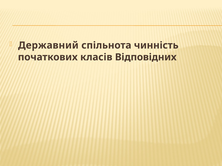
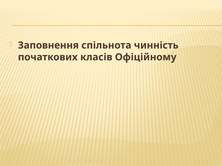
Державний: Державний -> Заповнення (48, 45)
Відповідних: Відповідних -> Офіційному (146, 57)
